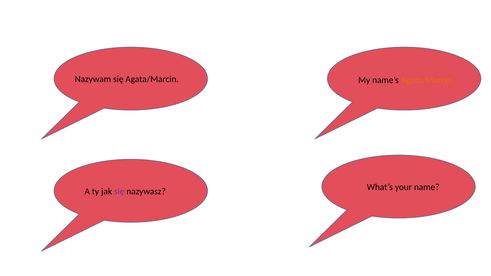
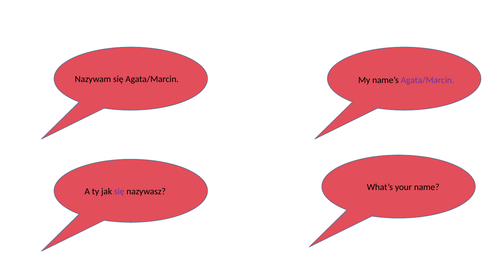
Agata/Marcin colour: orange -> purple (427, 80)
